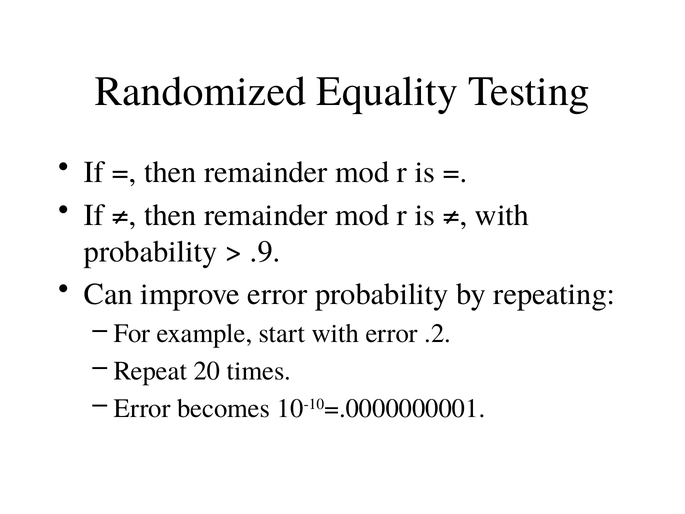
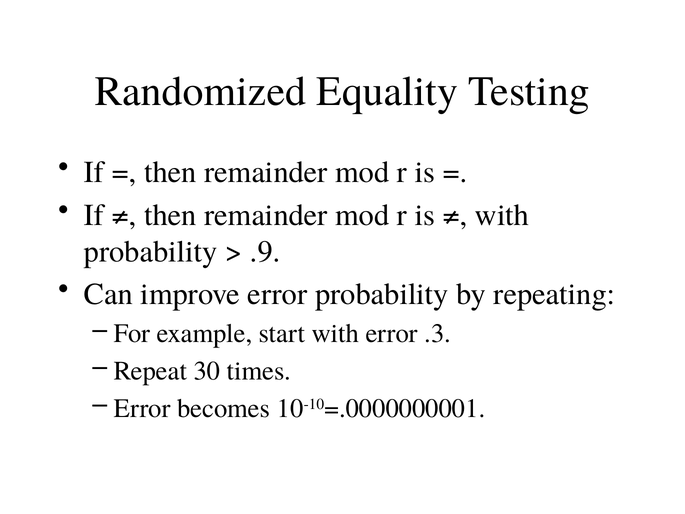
.2: .2 -> .3 (438, 333)
20: 20 -> 30 (207, 371)
